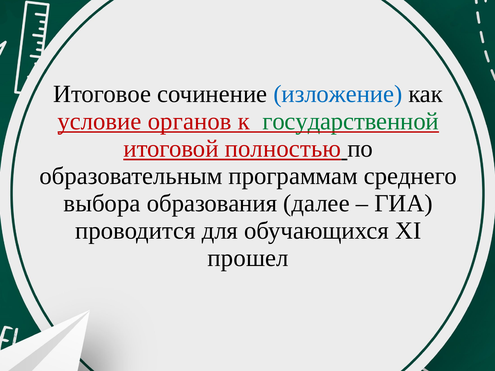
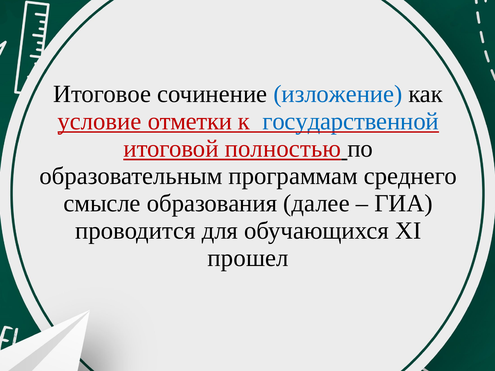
органов: органов -> отметки (190, 121)
государственной colour: green -> blue (351, 121)
выбора: выбора -> смысле (102, 203)
